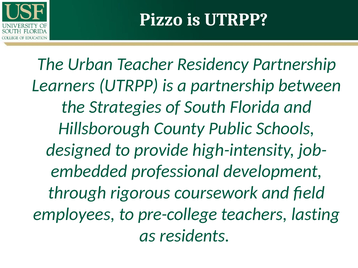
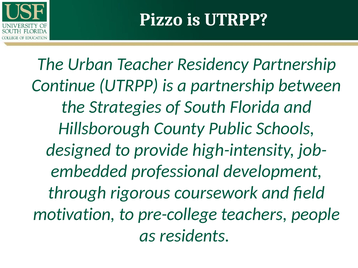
Learners: Learners -> Continue (63, 86)
employees: employees -> motivation (74, 215)
lasting: lasting -> people (316, 215)
